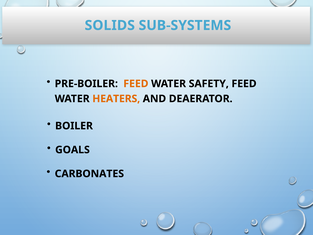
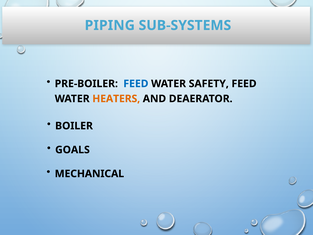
SOLIDS: SOLIDS -> PIPING (110, 25)
FEED colour: orange -> blue (136, 84)
CARBONATES: CARBONATES -> MECHANICAL (89, 174)
